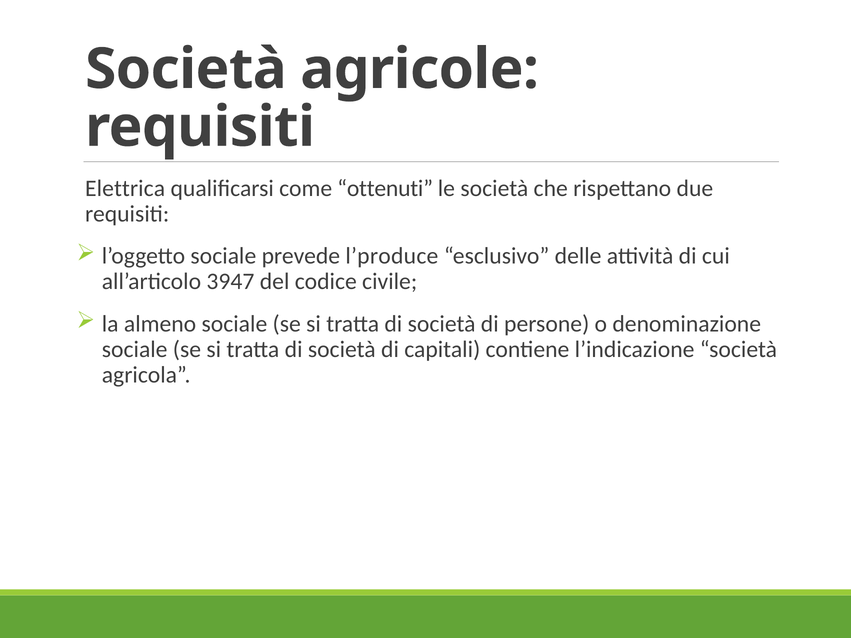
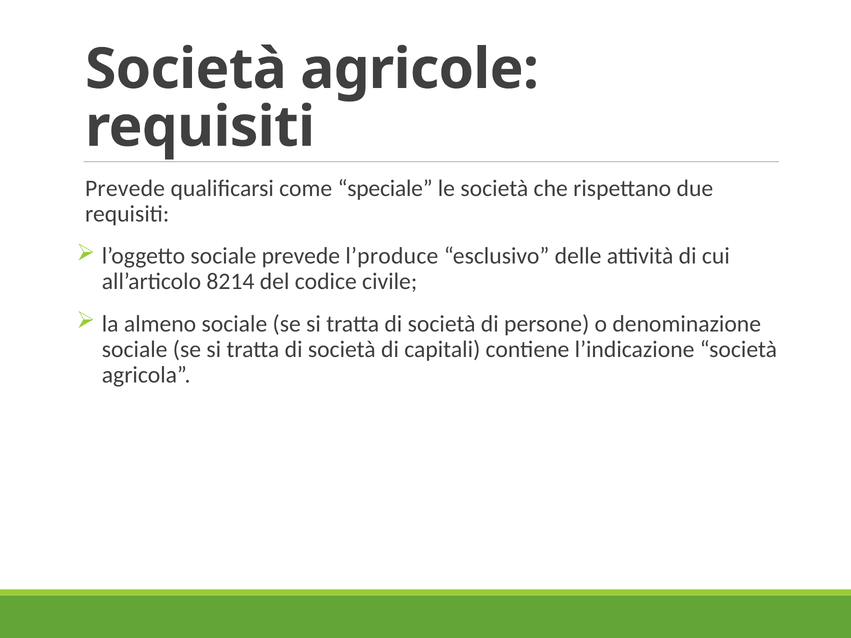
Elettrica: Elettrica -> Prevede (125, 189)
ottenuti: ottenuti -> speciale (385, 189)
3947: 3947 -> 8214 (230, 282)
